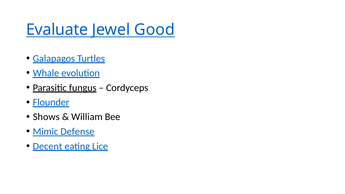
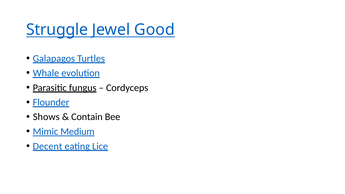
Evaluate: Evaluate -> Struggle (57, 30)
William: William -> Contain (87, 117)
Defense: Defense -> Medium (77, 132)
